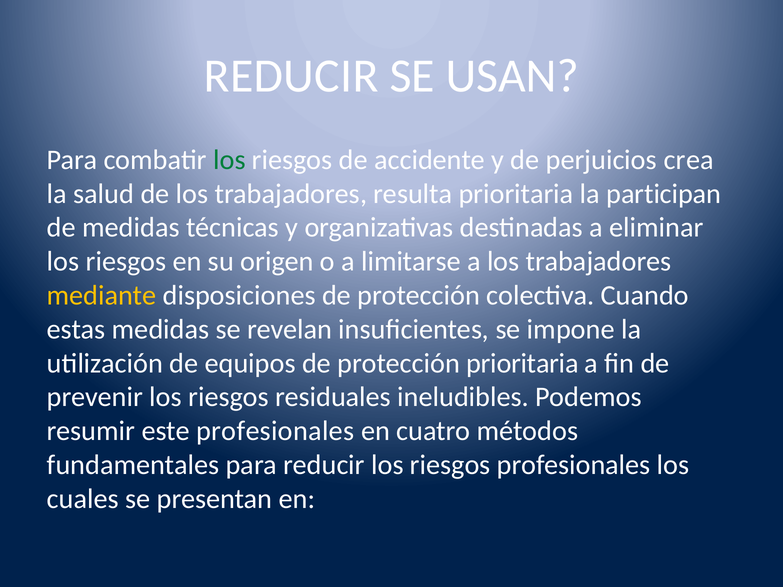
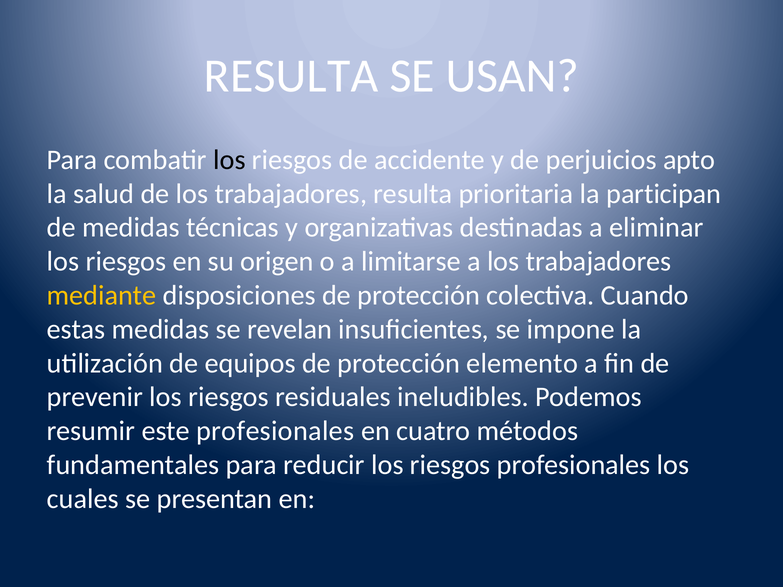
REDUCIR: REDUCIR -> RESULTA (291, 76)
los colour: green -> black (229, 160)
crea: crea -> apto (689, 160)
protección prioritaria: prioritaria -> elemento (522, 363)
